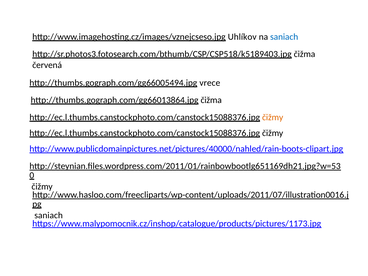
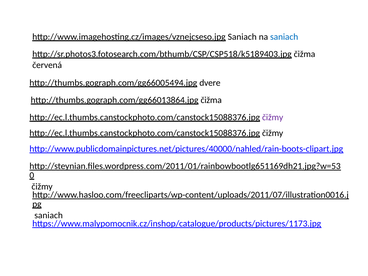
http://www.imagehosting.cz/images/vznejcseso.jpg Uhlíkov: Uhlíkov -> Saniach (242, 37)
vrece: vrece -> dvere (210, 83)
čižmy colour: orange -> purple (273, 117)
